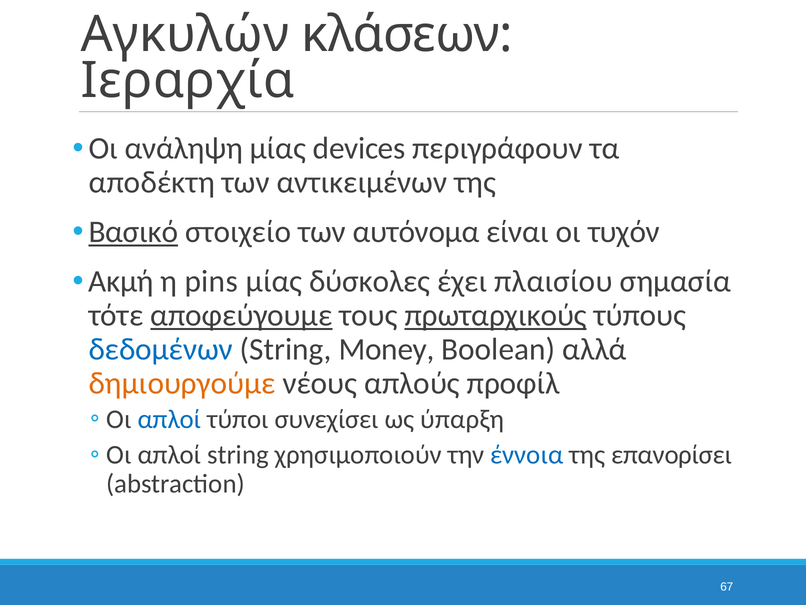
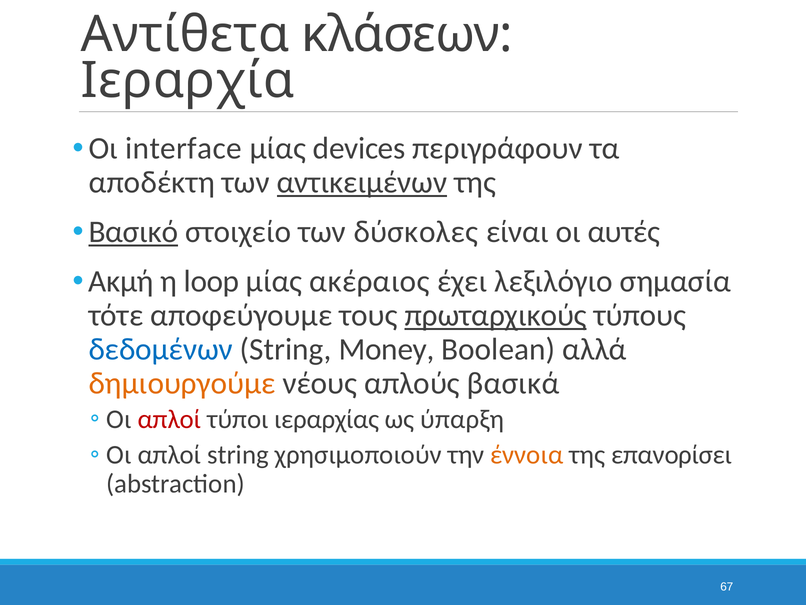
Αγκυλών: Αγκυλών -> Αντίθετα (185, 34)
ανάληψη: ανάληψη -> interface (184, 148)
αντικειμένων underline: none -> present (362, 182)
αυτόνομα: αυτόνομα -> δύσκολες (416, 232)
τυχόν: τυχόν -> αυτές (624, 232)
pins: pins -> loop (212, 281)
δύσκολες: δύσκολες -> ακέραιος (370, 281)
πλαισίου: πλαισίου -> λεξιλόγιο (554, 281)
αποφεύγουμε underline: present -> none (241, 315)
προφίλ: προφίλ -> βασικά (513, 383)
απλοί colour: blue -> red (169, 419)
συνεχίσει: συνεχίσει -> ιεραρχίας (327, 419)
έννοια colour: blue -> orange (527, 455)
